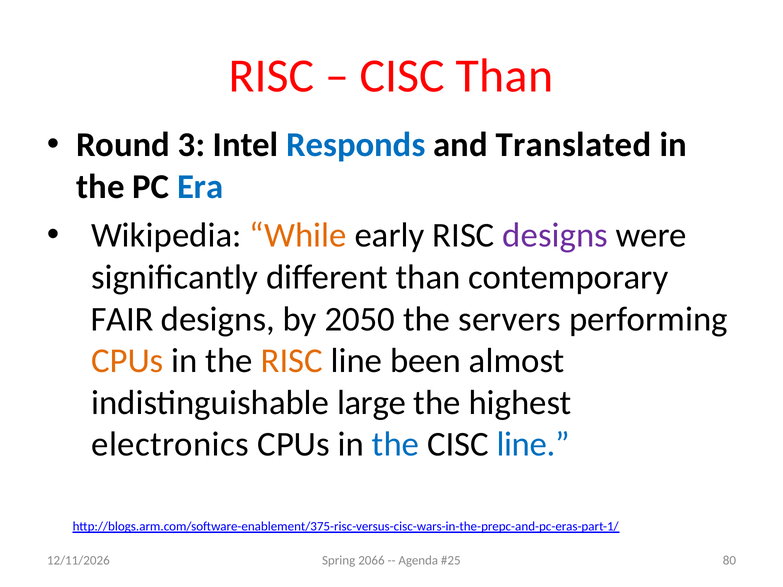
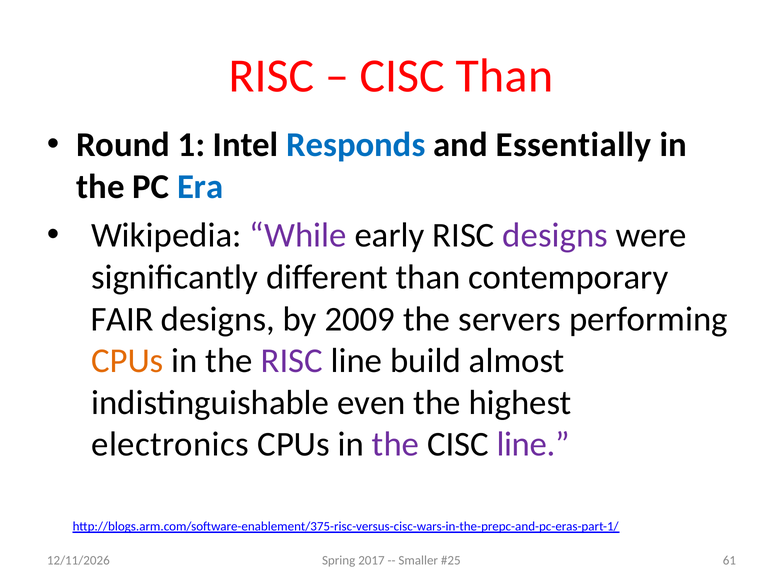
3: 3 -> 1 (192, 145)
Translated: Translated -> Essentially (574, 145)
While colour: orange -> purple (298, 236)
2050: 2050 -> 2009 (360, 319)
RISC colour: orange -> purple (292, 361)
been: been -> build (425, 361)
large: large -> even (371, 403)
the colour: blue -> purple (396, 445)
line colour: blue -> purple (533, 445)
2066: 2066 -> 2017 (371, 561)
Agenda: Agenda -> Smaller (418, 561)
80: 80 -> 61 (729, 561)
